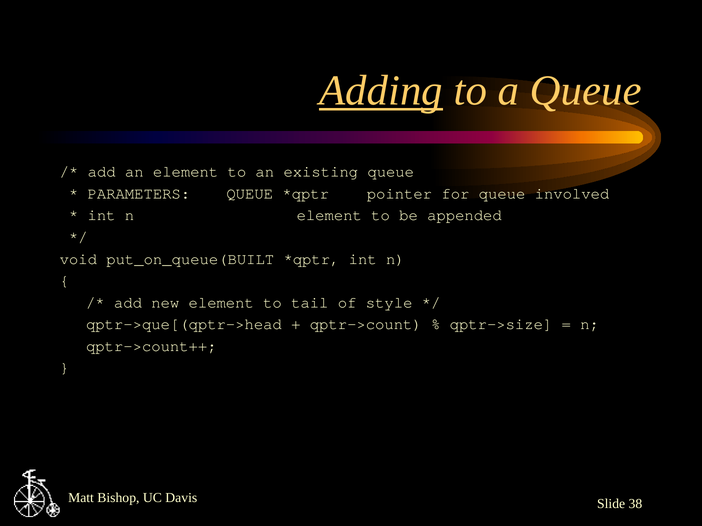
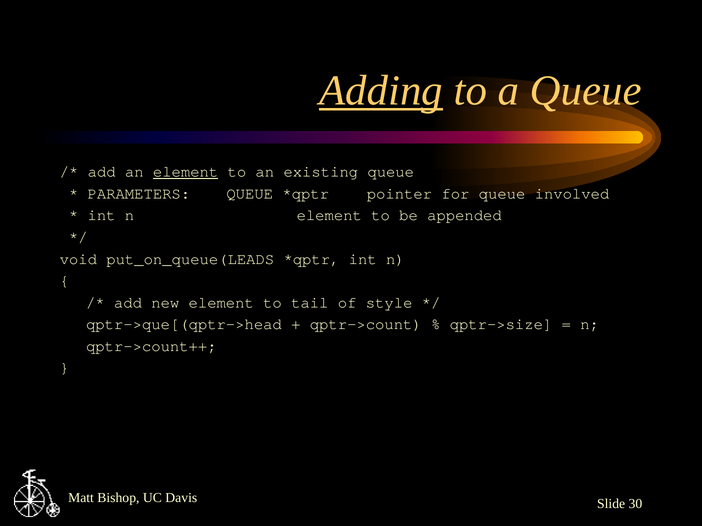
element underline: none -> present (186, 172)
put_on_queue(BUILT: put_on_queue(BUILT -> put_on_queue(LEADS (190, 259)
38: 38 -> 30 (635, 504)
